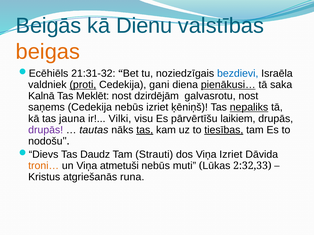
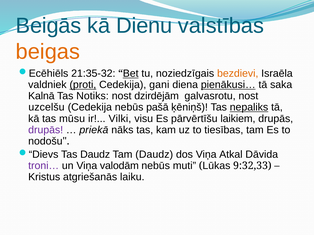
21:31-32: 21:31-32 -> 21:35-32 (93, 74)
Bet underline: none -> present (131, 74)
bezdievi colour: blue -> orange (238, 74)
Meklēt: Meklēt -> Notiks (93, 96)
saņems: saņems -> uzcelšu (46, 108)
nebūs izriet: izriet -> pašā (157, 108)
jauna: jauna -> mūsu (72, 119)
tautas: tautas -> priekā (94, 130)
tas underline: present -> none (145, 130)
tiesības underline: present -> none (224, 130)
Tam Strauti: Strauti -> Daudz (154, 155)
Viņa Izriet: Izriet -> Atkal (231, 155)
troni… colour: orange -> purple (44, 166)
atmetuši: atmetuši -> valodām (119, 166)
2:32,33: 2:32,33 -> 9:32,33 (252, 166)
runa: runa -> laiku (132, 177)
